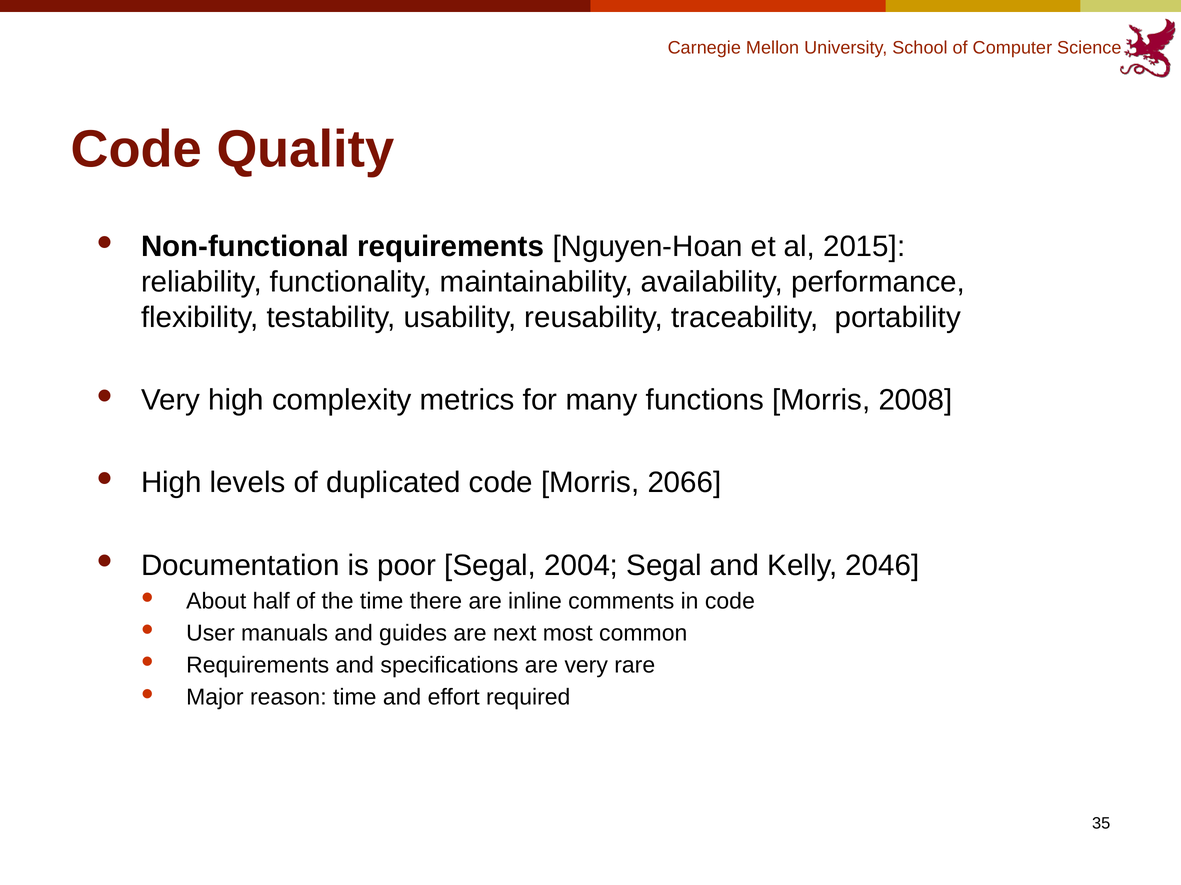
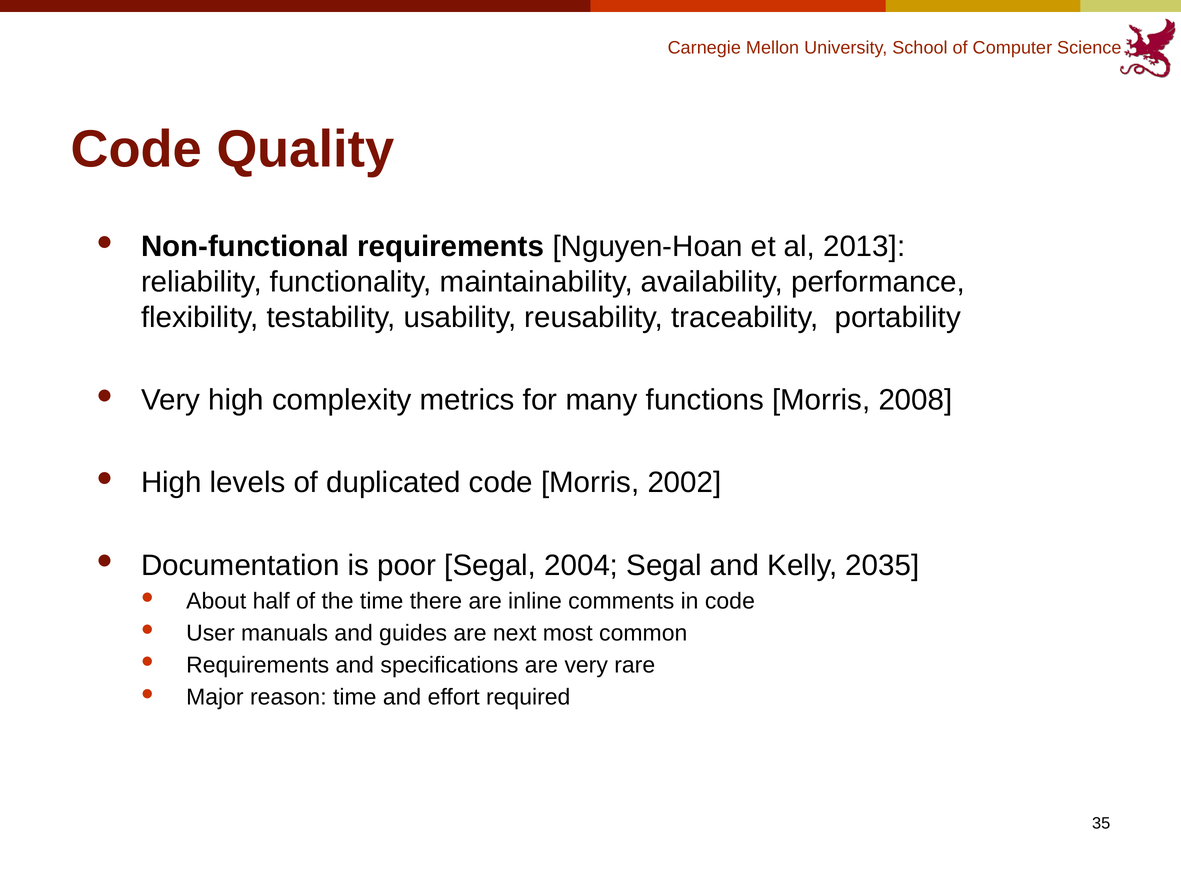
2015: 2015 -> 2013 (864, 247)
2066: 2066 -> 2002 (684, 483)
2046: 2046 -> 2035 (882, 566)
